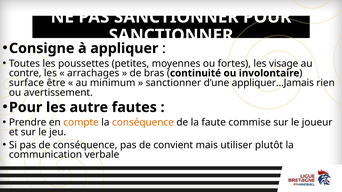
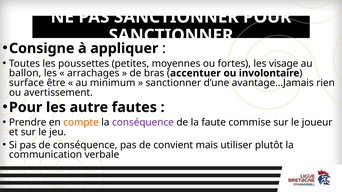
contre: contre -> ballon (25, 73)
continuité: continuité -> accentuer (195, 73)
appliquer…Jamais: appliquer…Jamais -> avantage…Jamais (273, 83)
conséquence colour: orange -> purple (143, 123)
